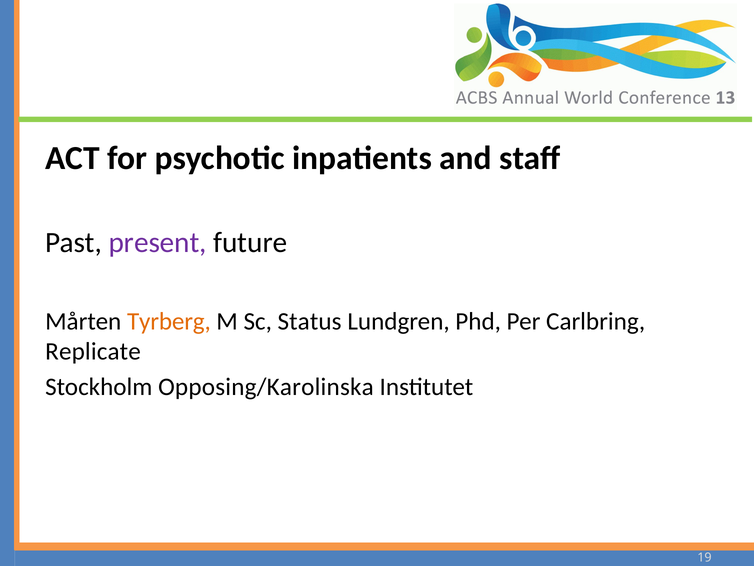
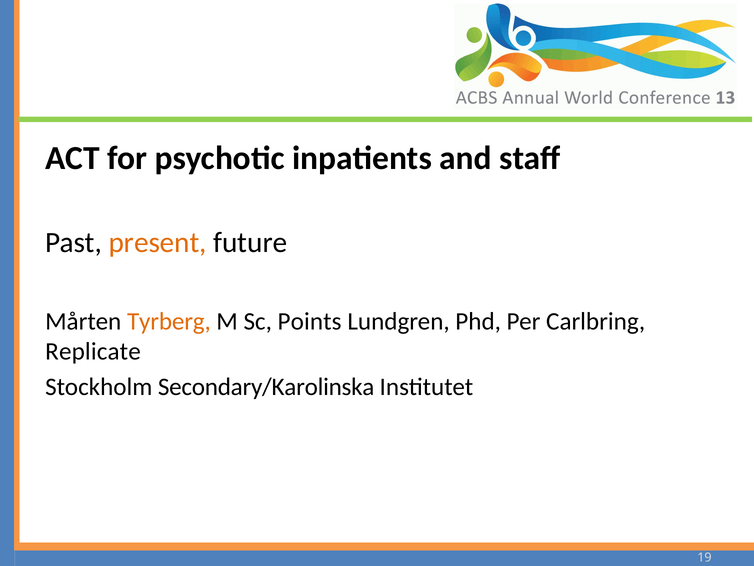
present colour: purple -> orange (158, 243)
Status: Status -> Points (310, 321)
Opposing/Karolinska: Opposing/Karolinska -> Secondary/Karolinska (266, 386)
